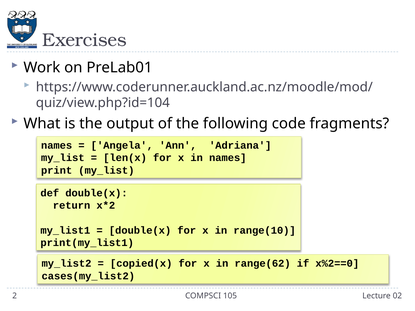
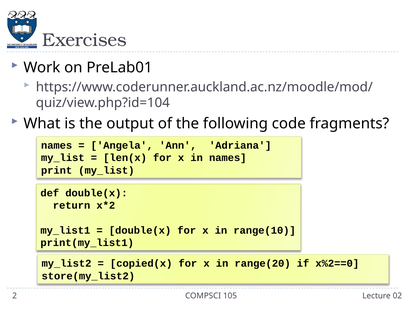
range(62: range(62 -> range(20 (263, 264)
cases(my_list2: cases(my_list2 -> store(my_list2 (88, 276)
